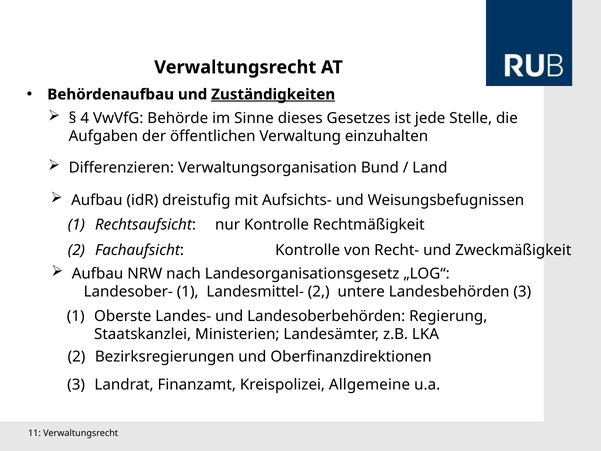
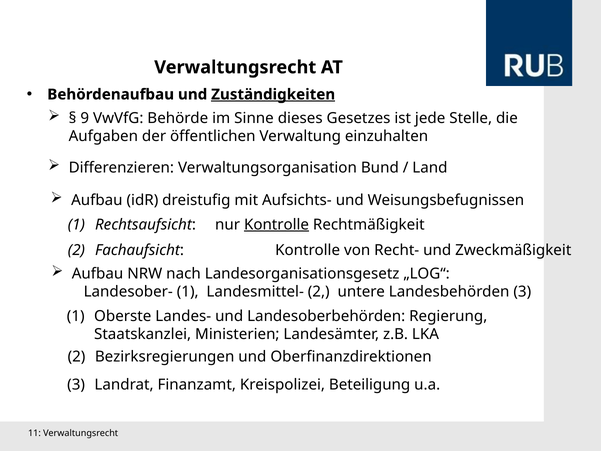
4: 4 -> 9 (85, 118)
Kontrolle underline: none -> present (277, 224)
Allgemeine: Allgemeine -> Beteiligung (370, 385)
